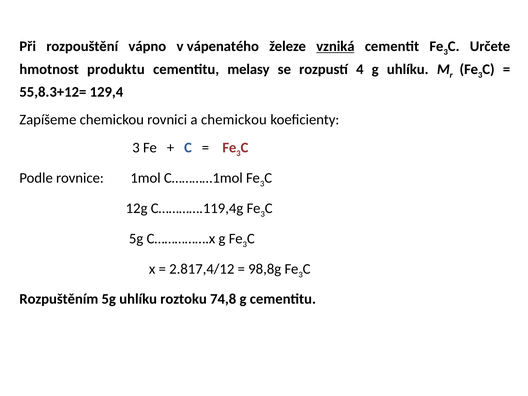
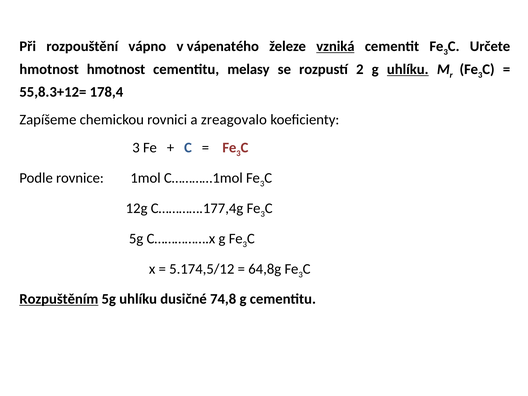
hmotnost produktu: produktu -> hmotnost (116, 69)
4: 4 -> 2 (360, 69)
uhlíku underline: none -> present (408, 69)
129,4: 129,4 -> 178,4 (106, 92)
a chemickou: chemickou -> zreagovalo (234, 120)
C………….119,4g: C………….119,4g -> C………….177,4g (197, 208)
2.817,4/12: 2.817,4/12 -> 5.174,5/12 (202, 269)
98,8g: 98,8g -> 64,8g (265, 269)
Rozpuštěním underline: none -> present (59, 299)
roztoku: roztoku -> dusičné (184, 299)
